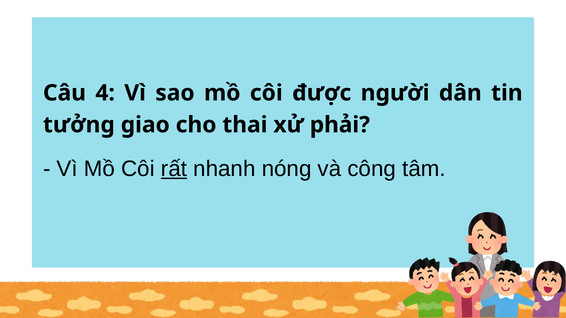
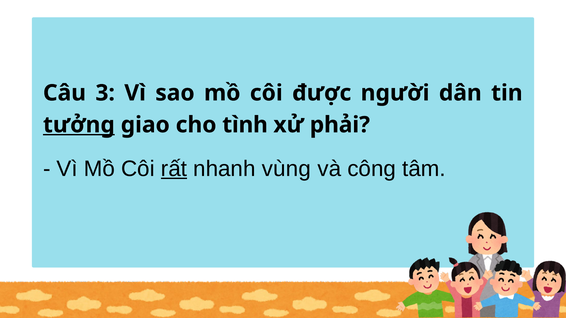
4: 4 -> 3 (105, 93)
tưởng underline: none -> present (79, 125)
thai: thai -> tình (245, 125)
nóng: nóng -> vùng (286, 169)
